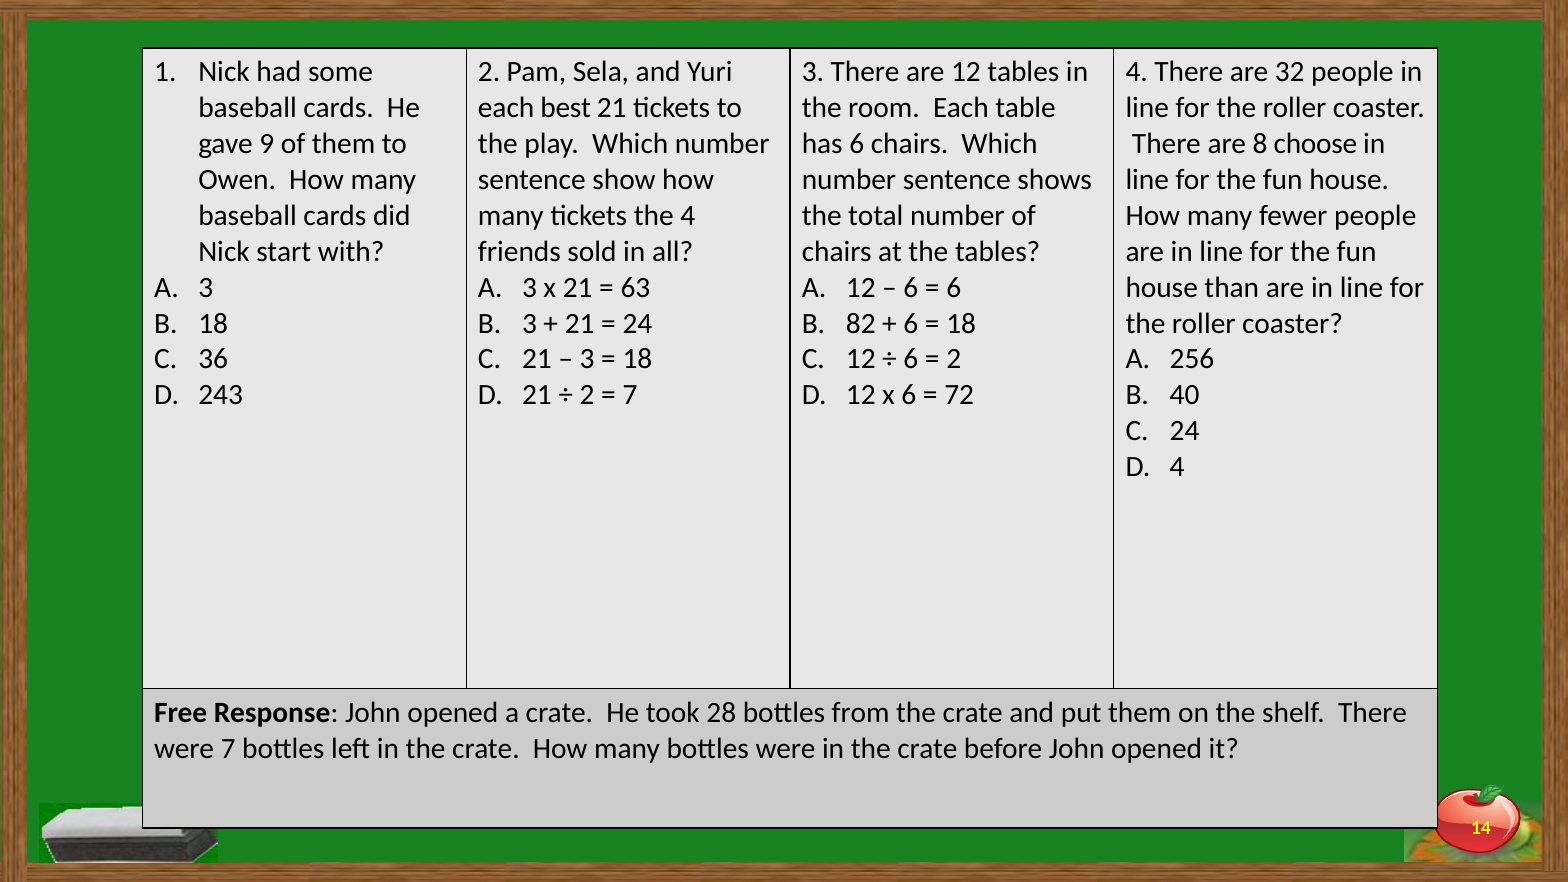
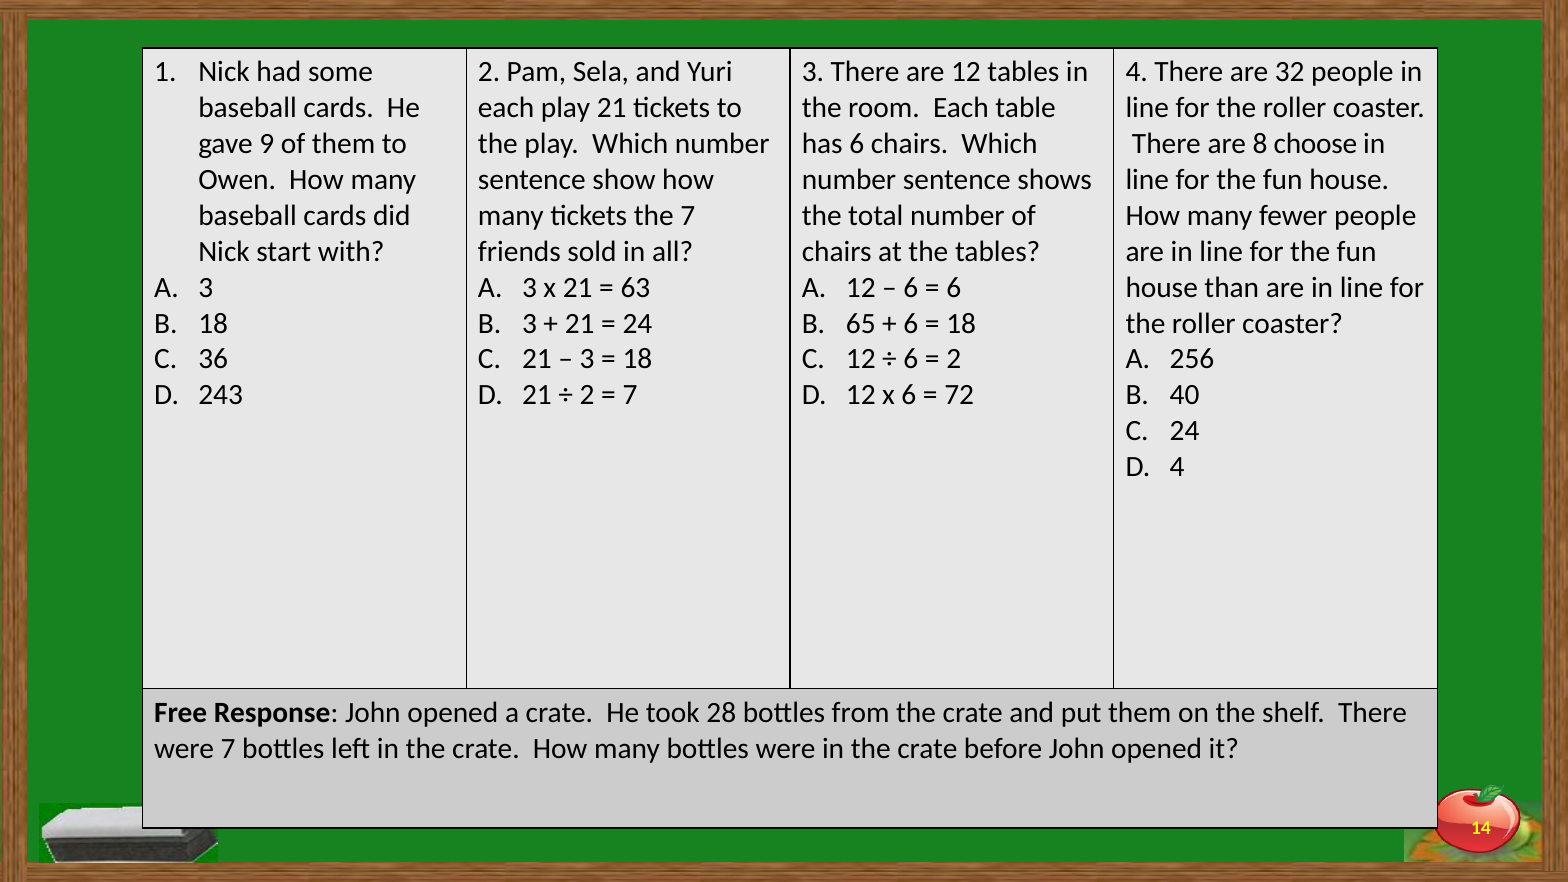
each best: best -> play (566, 108)
the 4: 4 -> 7 (688, 216)
82: 82 -> 65 (861, 323)
